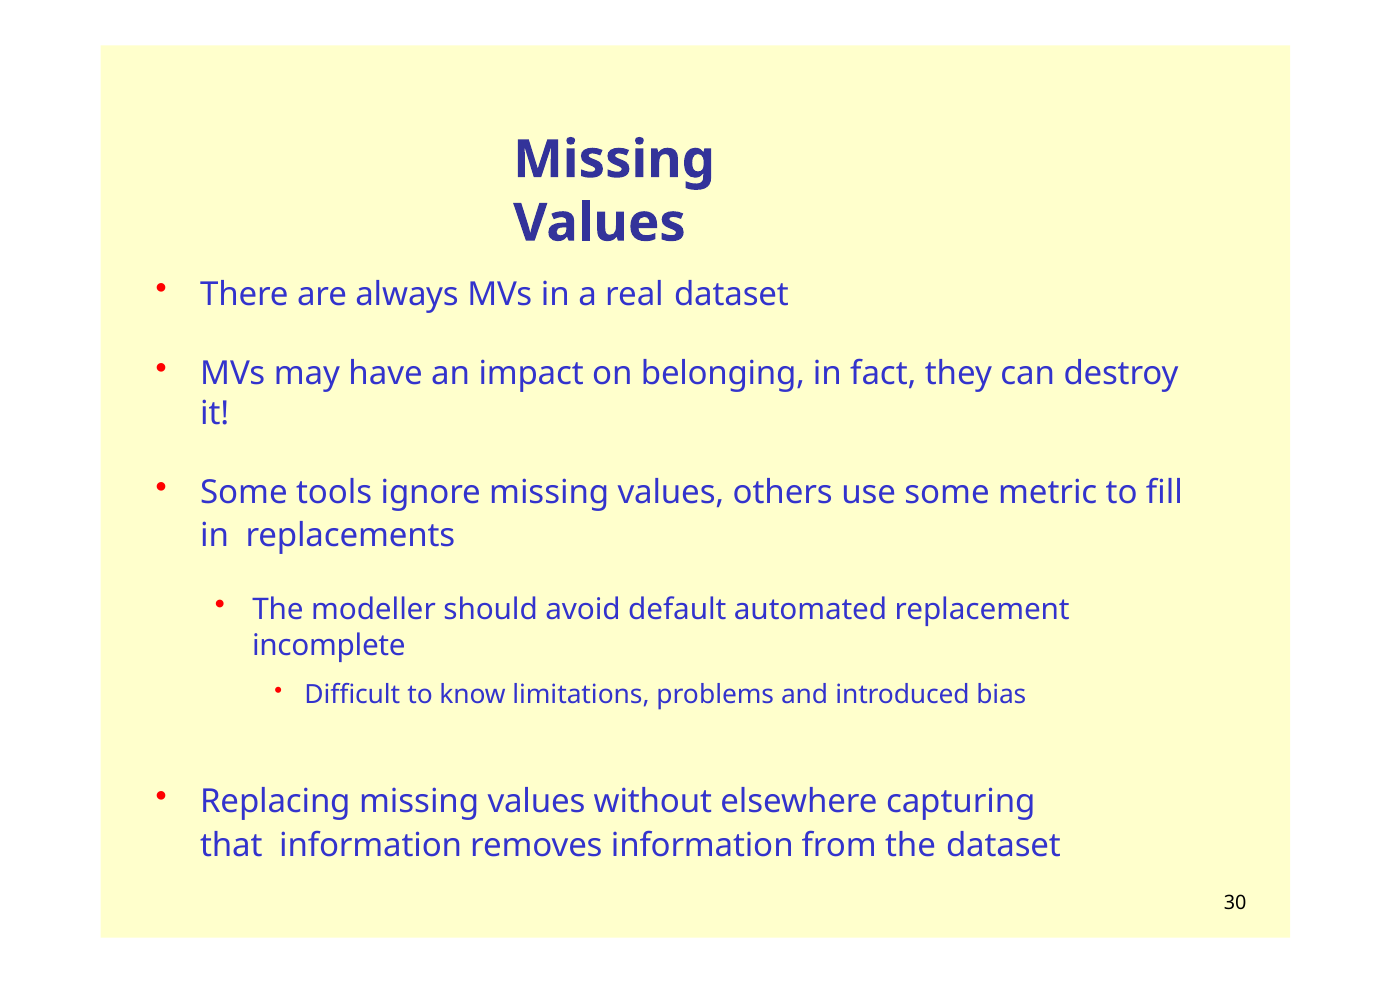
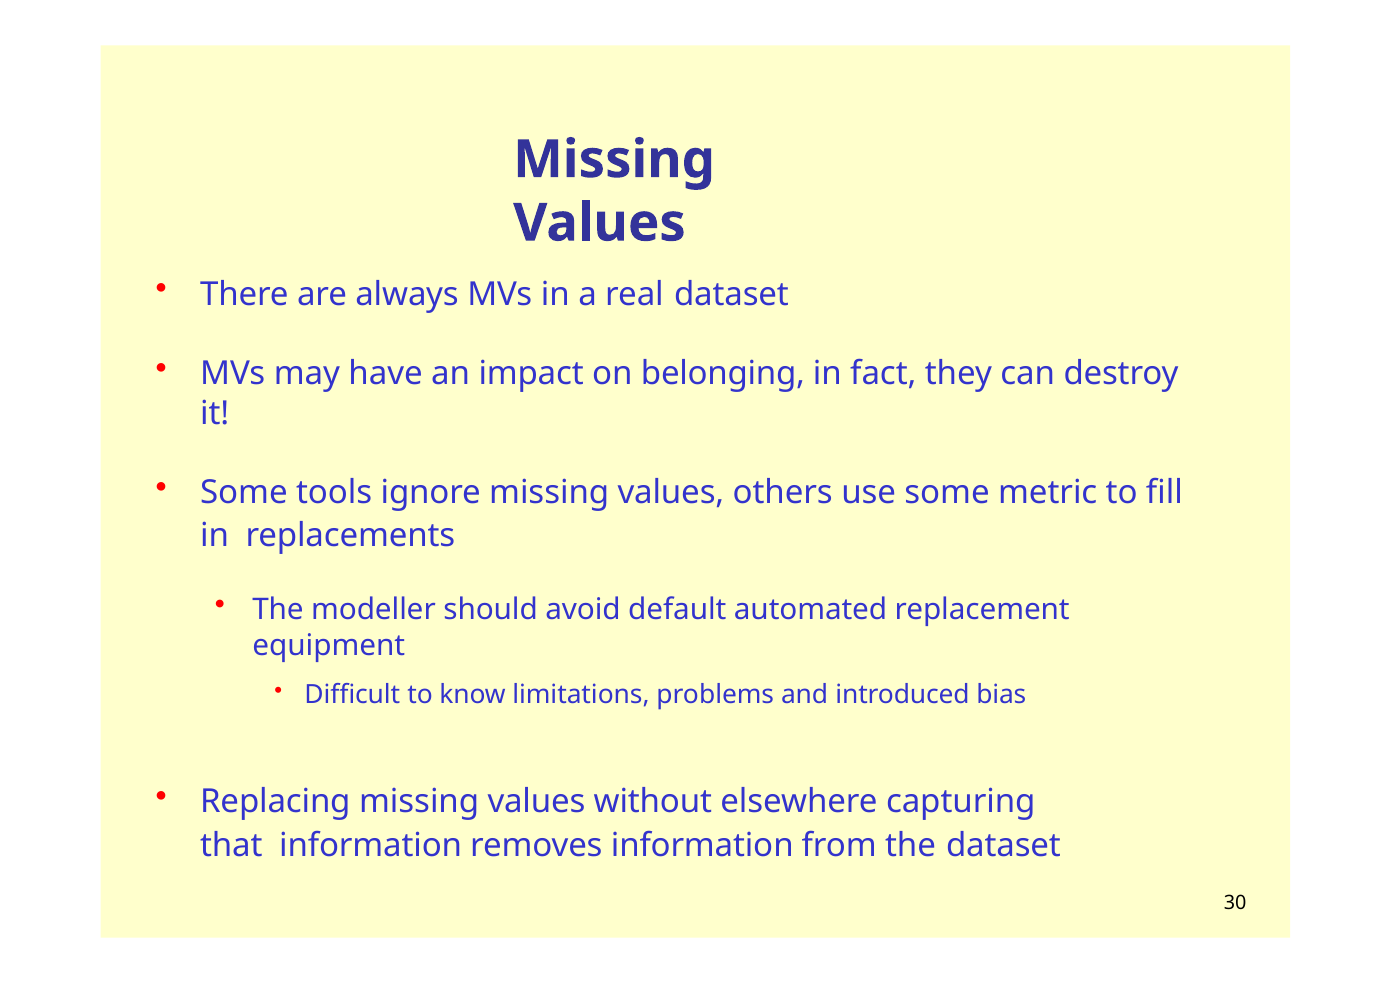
incomplete: incomplete -> equipment (329, 645)
